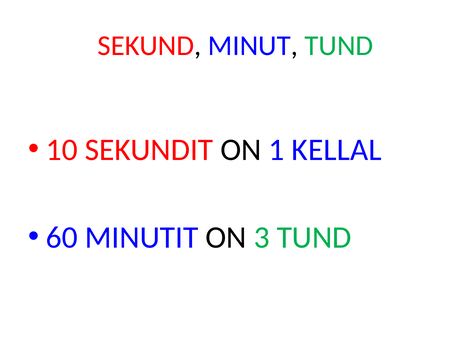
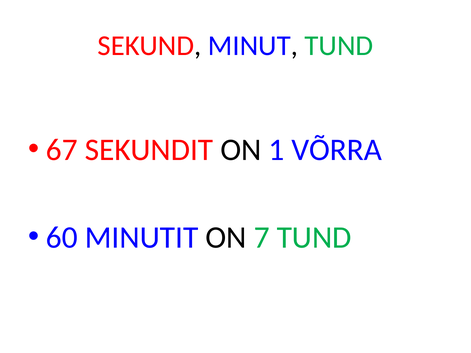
10: 10 -> 67 (62, 150)
KELLAL: KELLAL -> VÕRRA (337, 150)
3: 3 -> 7 (262, 238)
